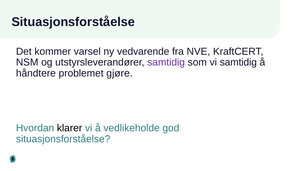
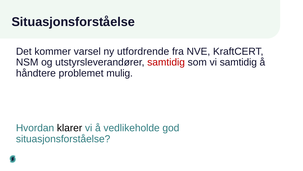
vedvarende: vedvarende -> utfordrende (143, 51)
samtidig colour: purple -> red (166, 62)
gjøre: gjøre -> mulig (120, 73)
